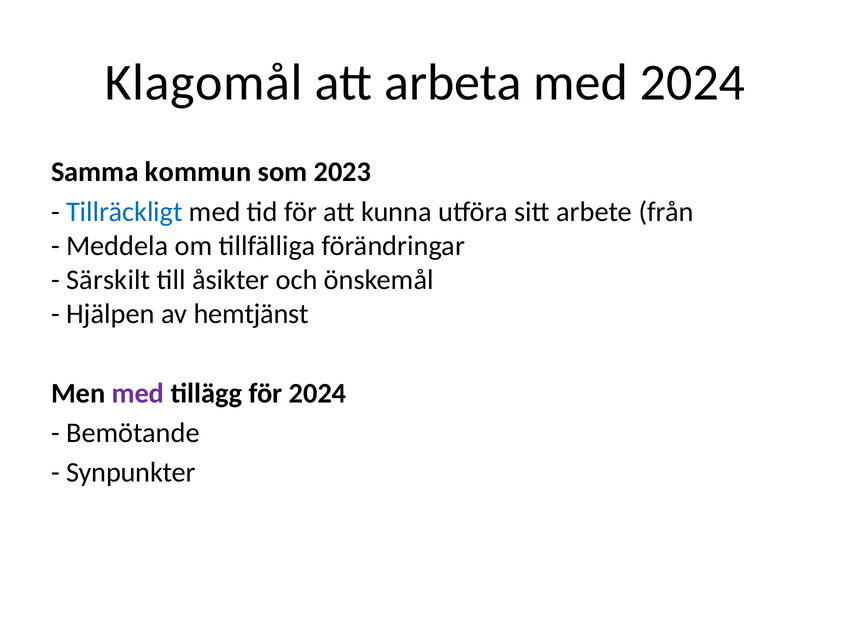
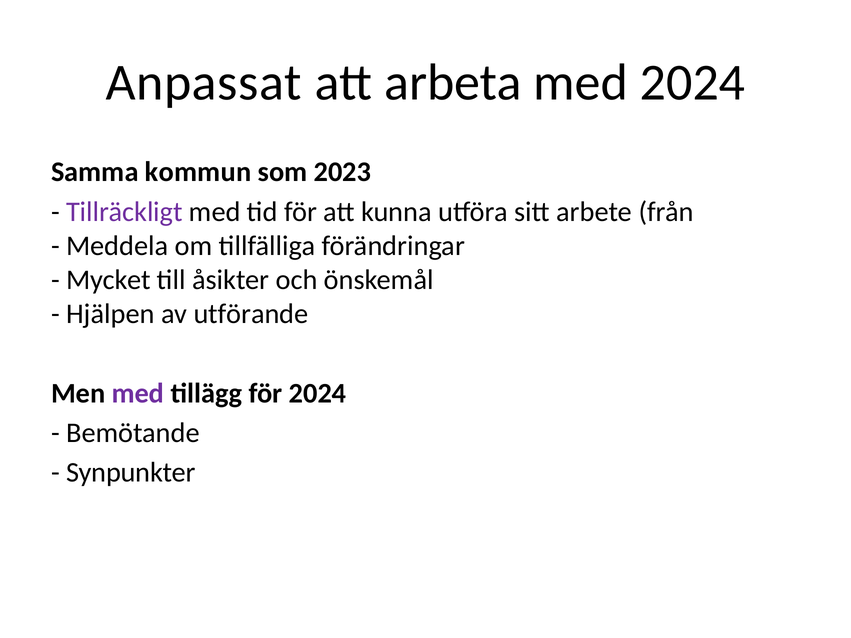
Klagomål: Klagomål -> Anpassat (204, 82)
Tillräckligt colour: blue -> purple (124, 212)
Särskilt: Särskilt -> Mycket (108, 280)
hemtjänst: hemtjänst -> utförande (251, 314)
